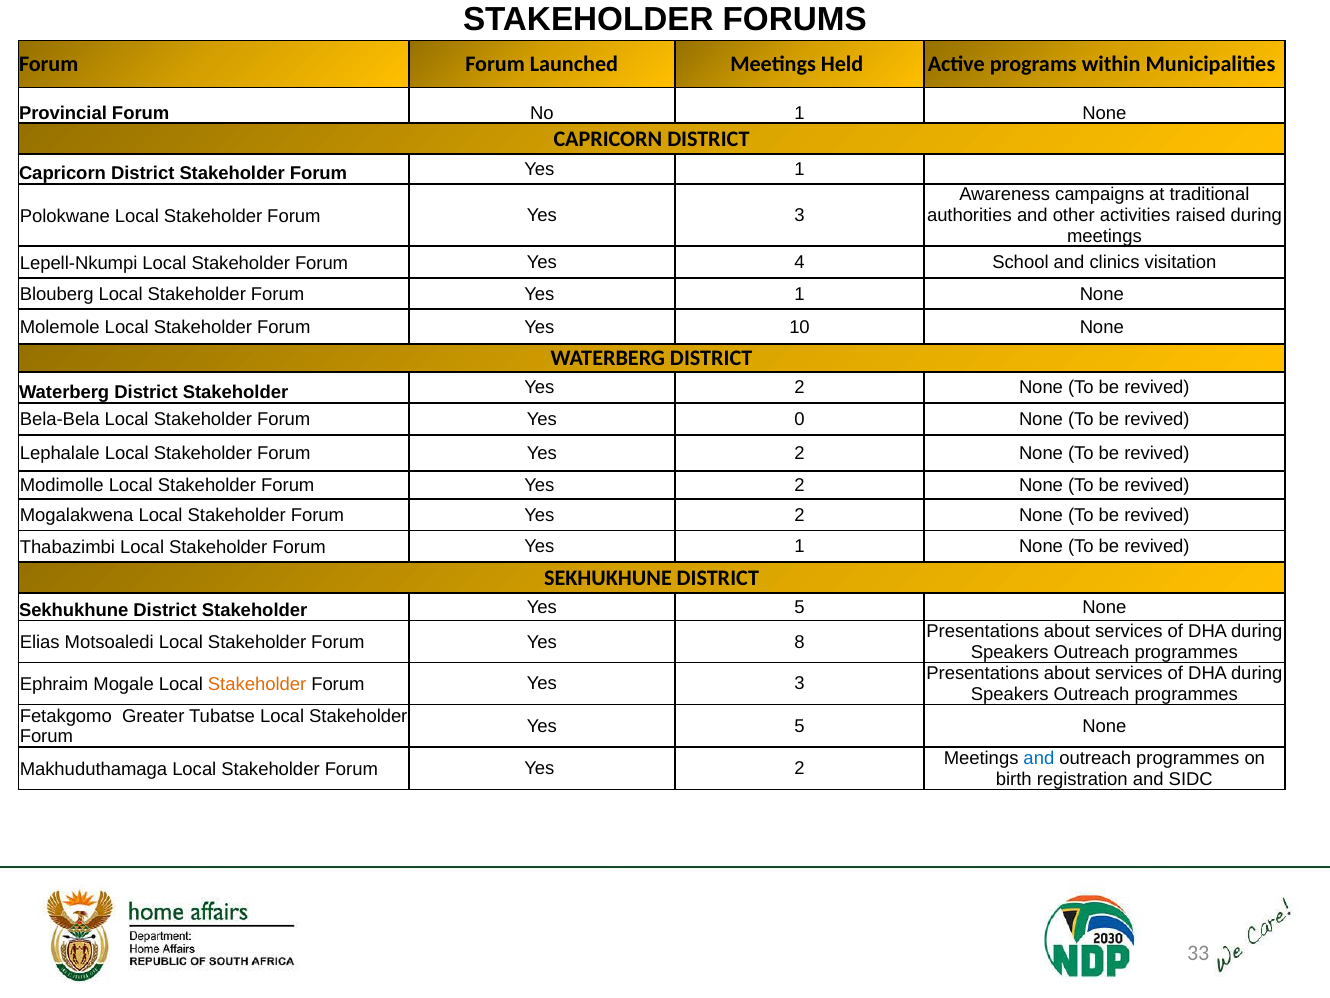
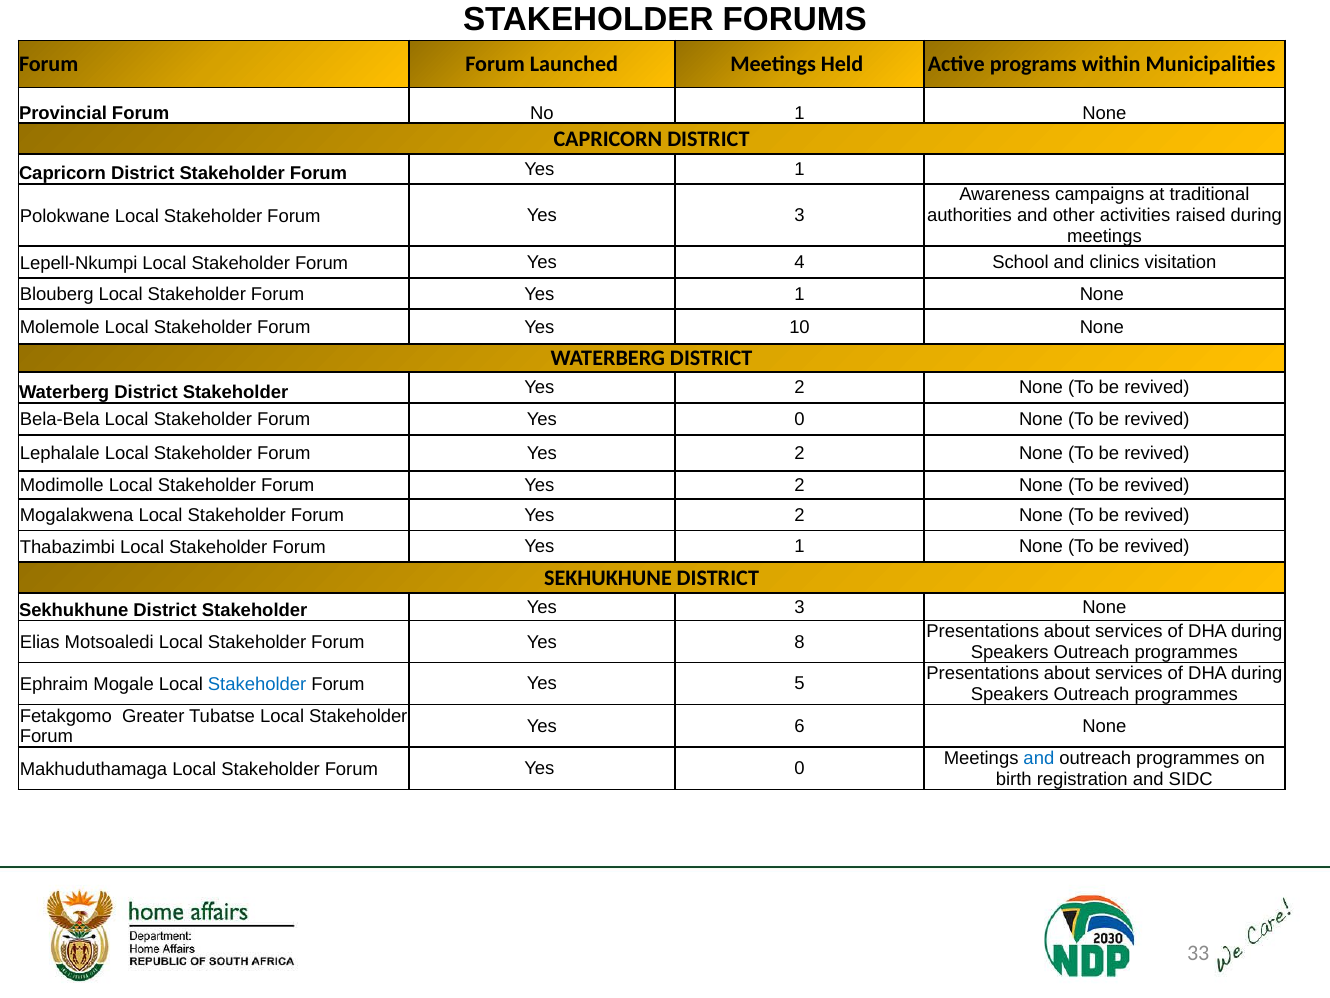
Stakeholder Yes 5: 5 -> 3 (799, 607)
Stakeholder colour: orange -> blue (257, 684)
3: 3 -> 5 (799, 684)
5: 5 -> 6 (799, 726)
2: 2 -> 0 (799, 768)
